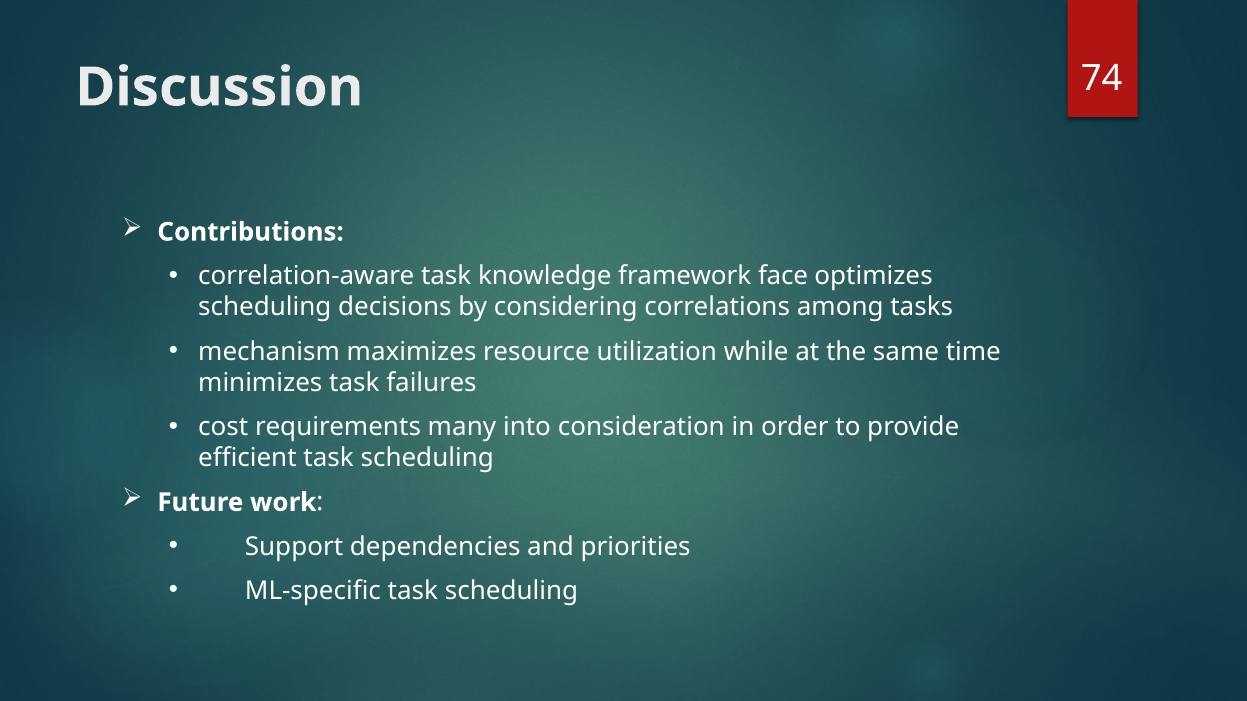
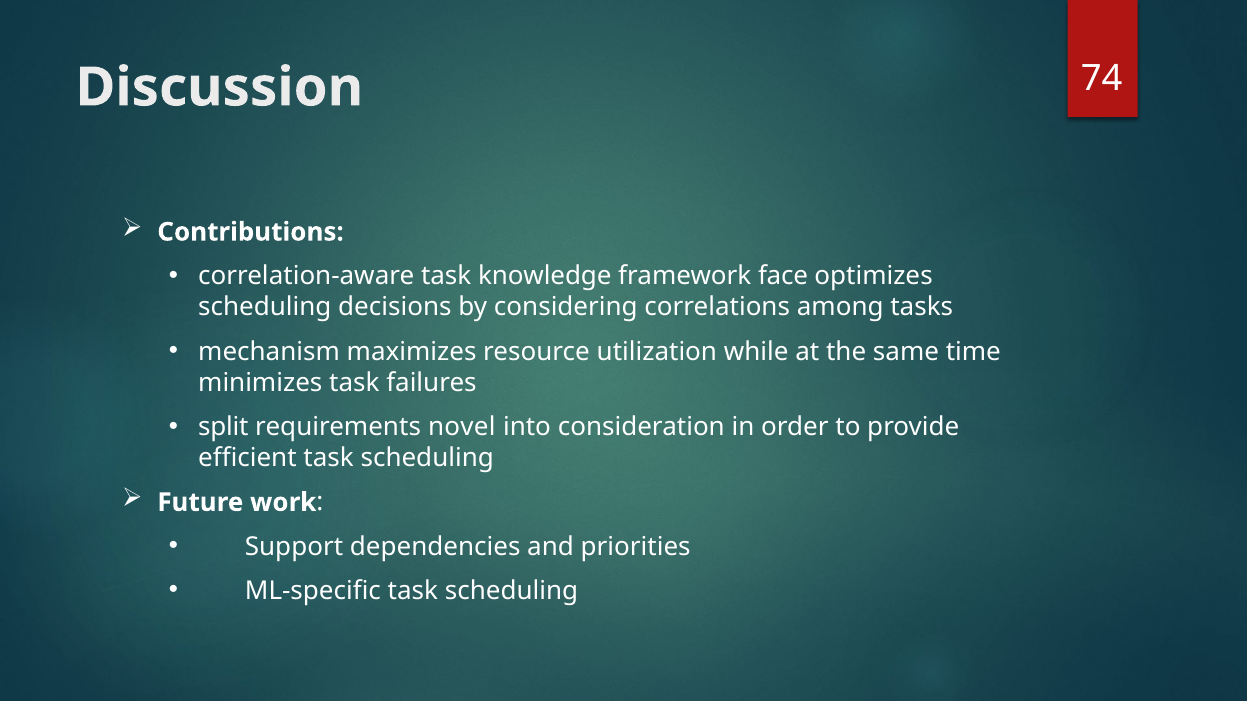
cost: cost -> split (223, 427)
many: many -> novel (462, 427)
